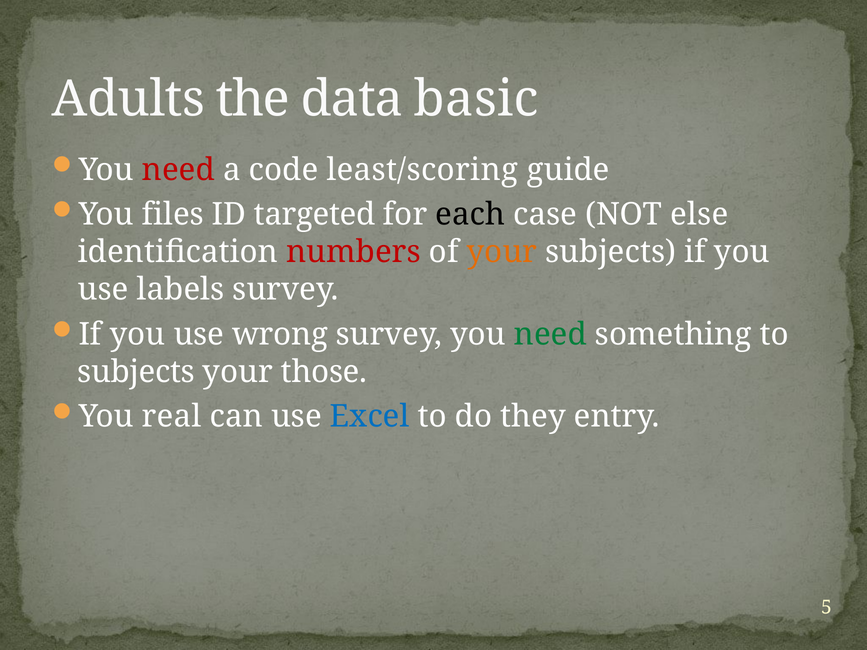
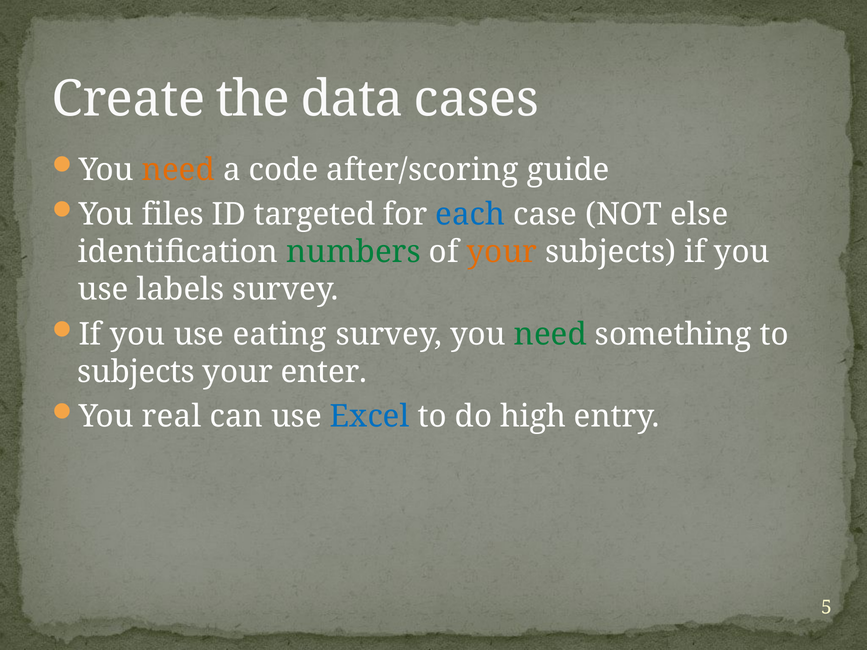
Adults: Adults -> Create (129, 99)
basic: basic -> cases (477, 99)
need colour: red -> orange (178, 170)
least/scoring: least/scoring -> after/scoring (422, 170)
each colour: black -> blue (470, 215)
numbers colour: red -> green (354, 252)
wrong: wrong -> eating (280, 334)
those: those -> enter (324, 372)
they: they -> high (533, 417)
